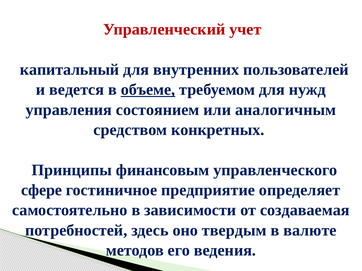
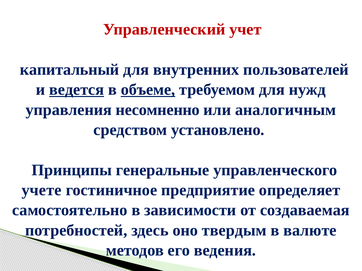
ведется underline: none -> present (77, 90)
состоянием: состоянием -> несомненно (158, 110)
конкретных: конкретных -> установлено (218, 130)
финансовым: финансовым -> генеральные (163, 170)
сфере: сфере -> учете (41, 190)
